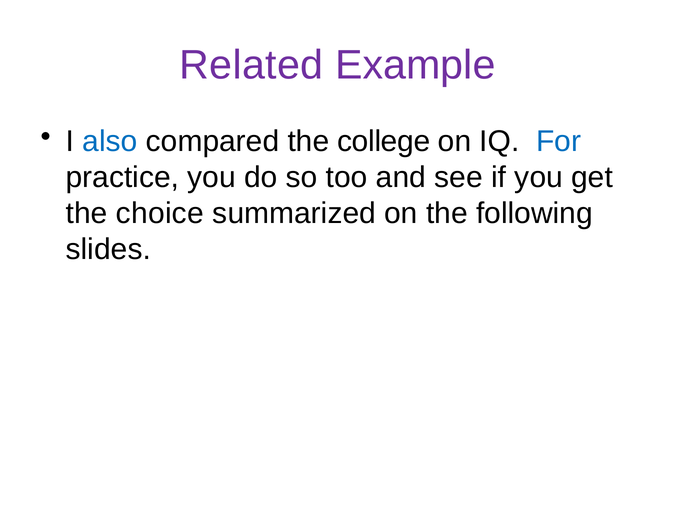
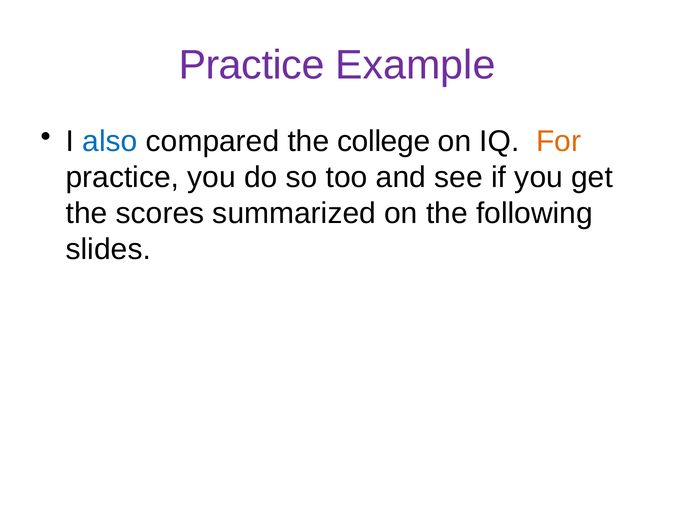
Related: Related -> Practice (252, 65)
For colour: blue -> orange (559, 142)
choice: choice -> scores (160, 214)
